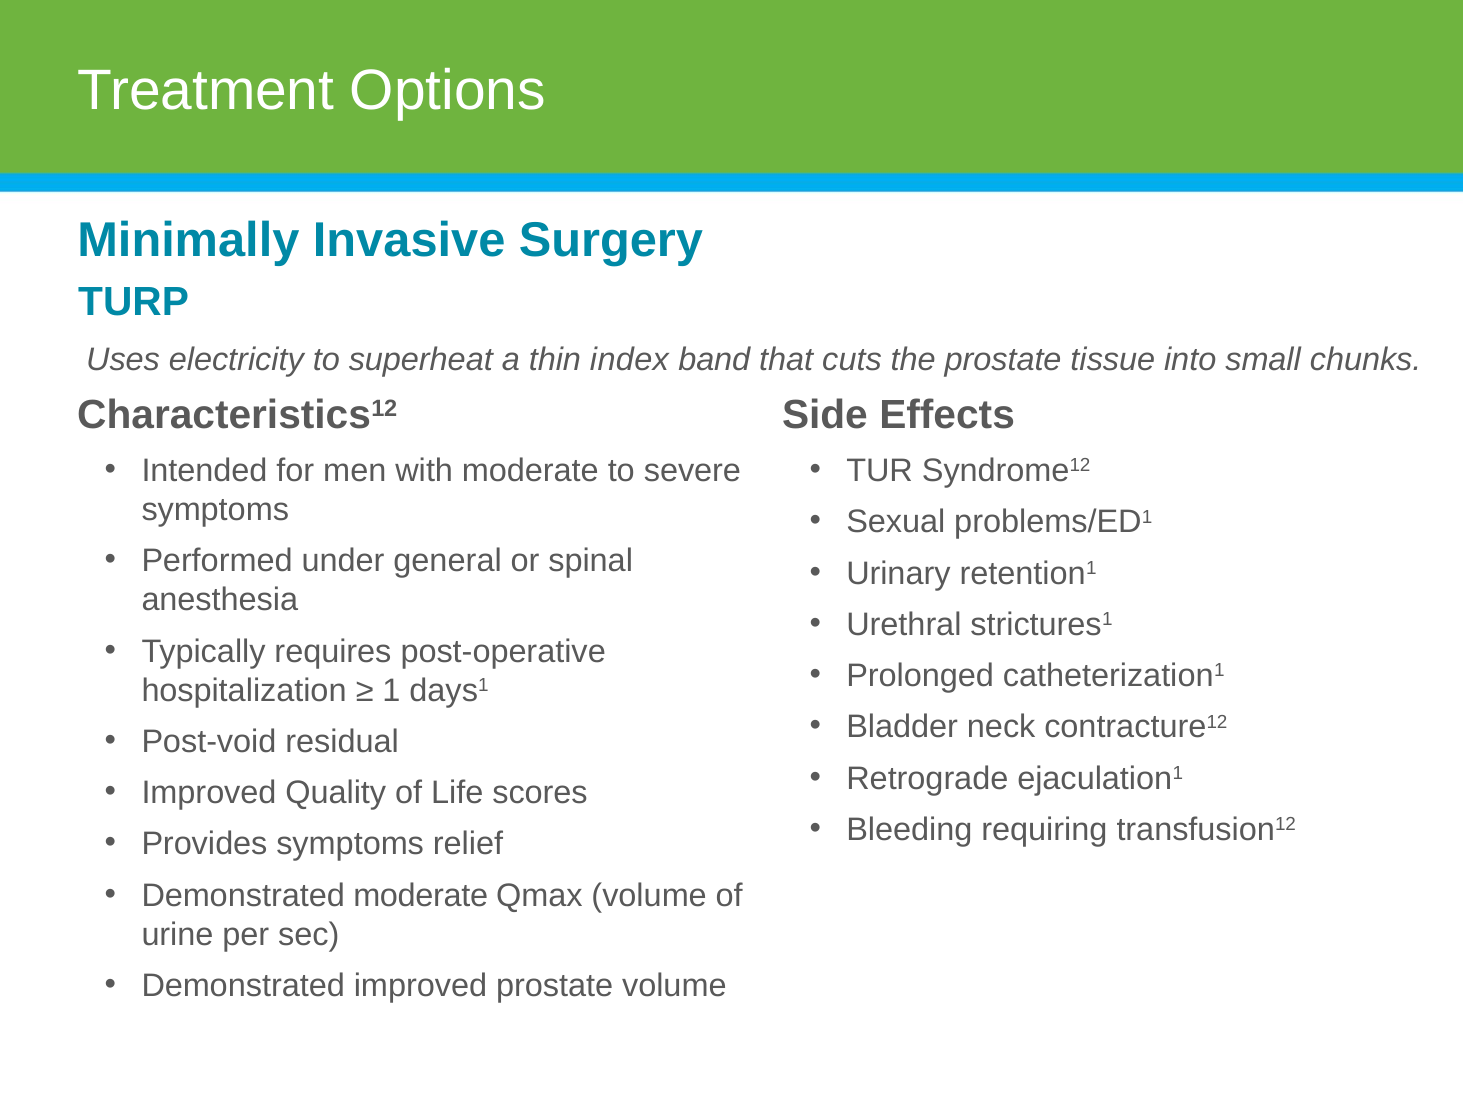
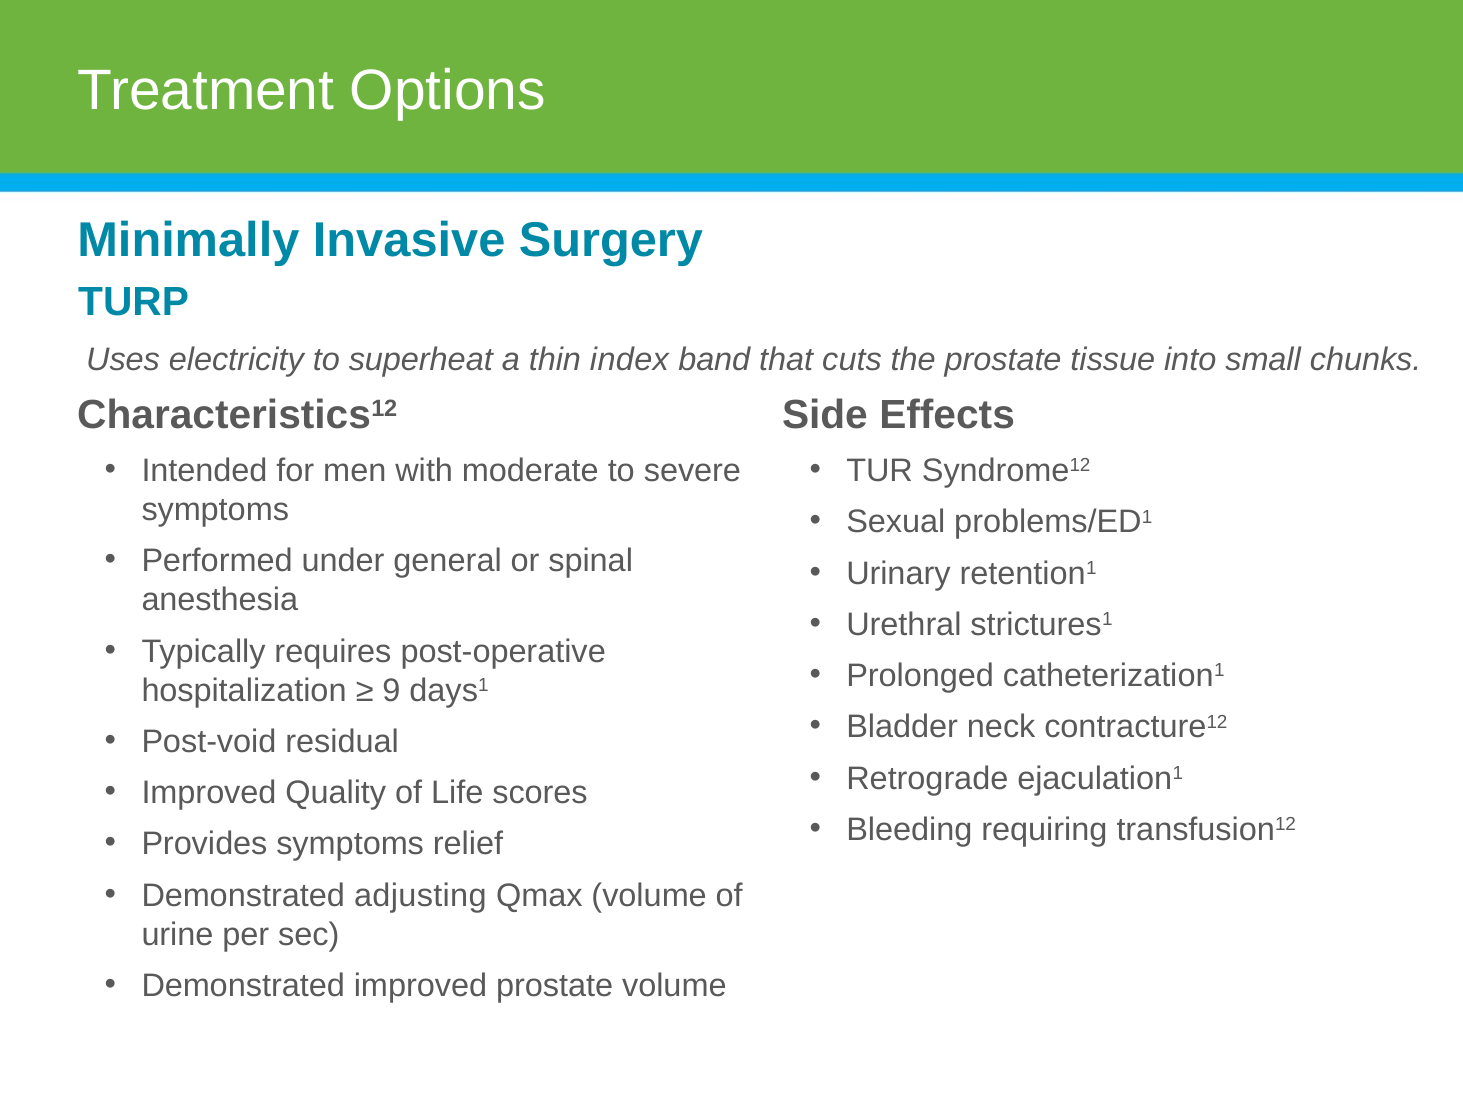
1: 1 -> 9 (391, 690)
Demonstrated moderate: moderate -> adjusting (420, 895)
